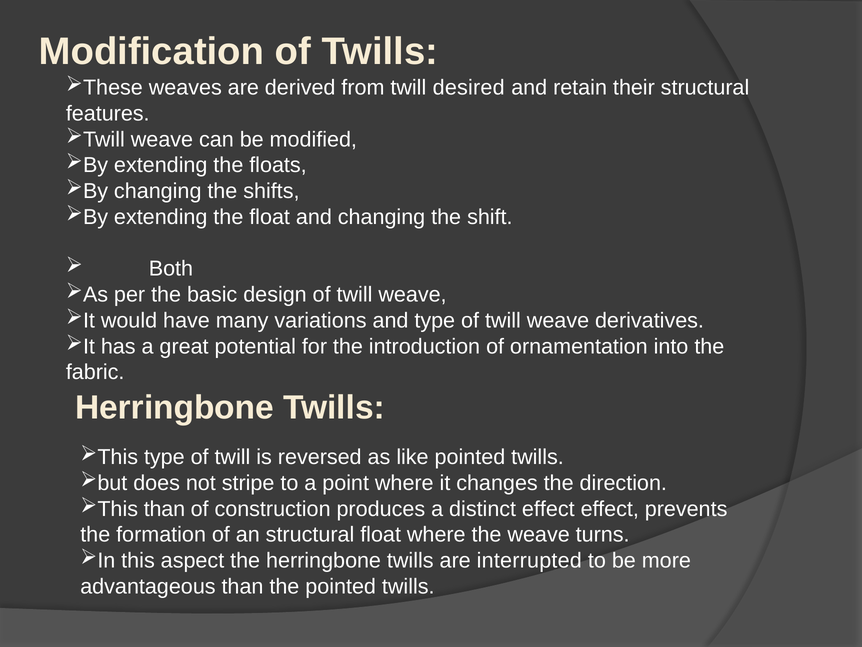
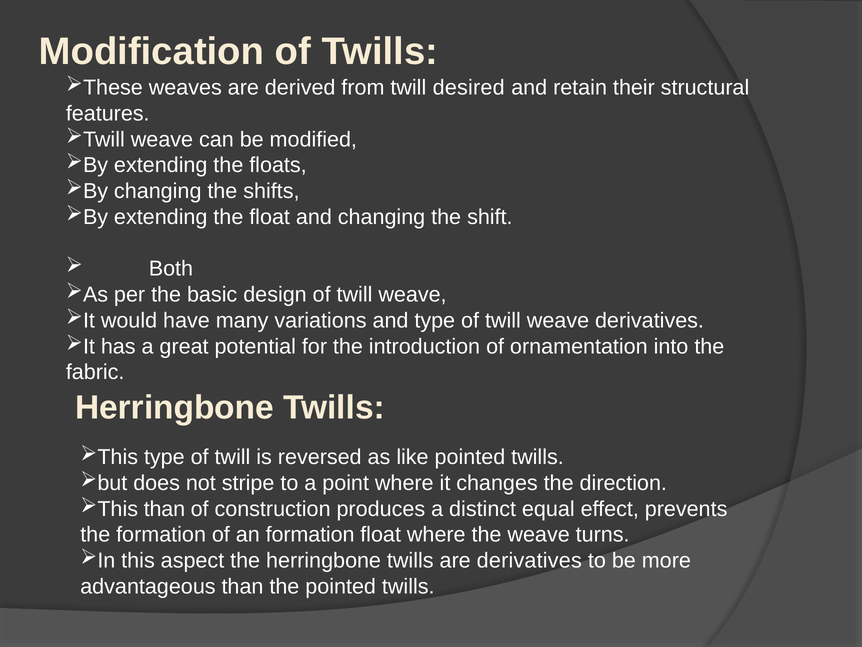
distinct effect: effect -> equal (548, 509)
an structural: structural -> formation (310, 534)
are interrupted: interrupted -> derivatives (529, 560)
